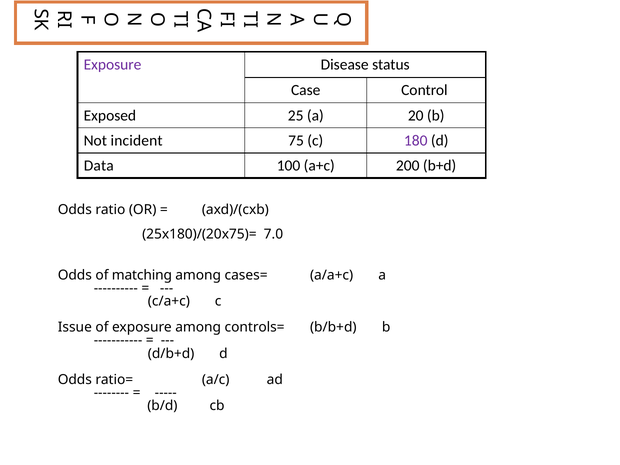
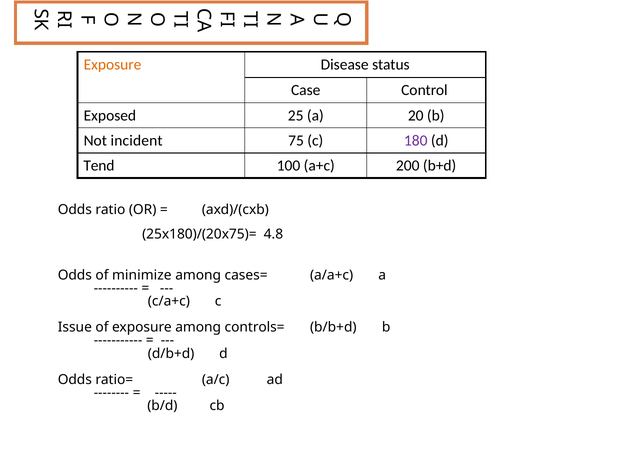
Exposure colour: purple -> orange (113, 64)
Data: Data -> Tend (99, 166)
7.0: 7.0 -> 4.8 (273, 234)
matching: matching -> minimize (142, 275)
